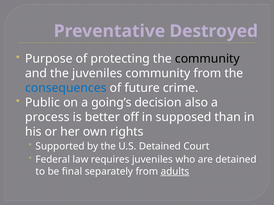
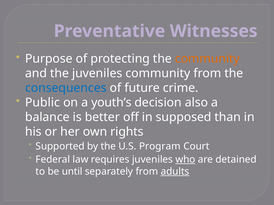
Destroyed: Destroyed -> Witnesses (214, 31)
community colour: black -> orange (207, 59)
going’s: going’s -> youth’s (111, 103)
process: process -> balance (47, 117)
U.S Detained: Detained -> Program (160, 147)
who underline: none -> present (185, 160)
final: final -> until (72, 172)
